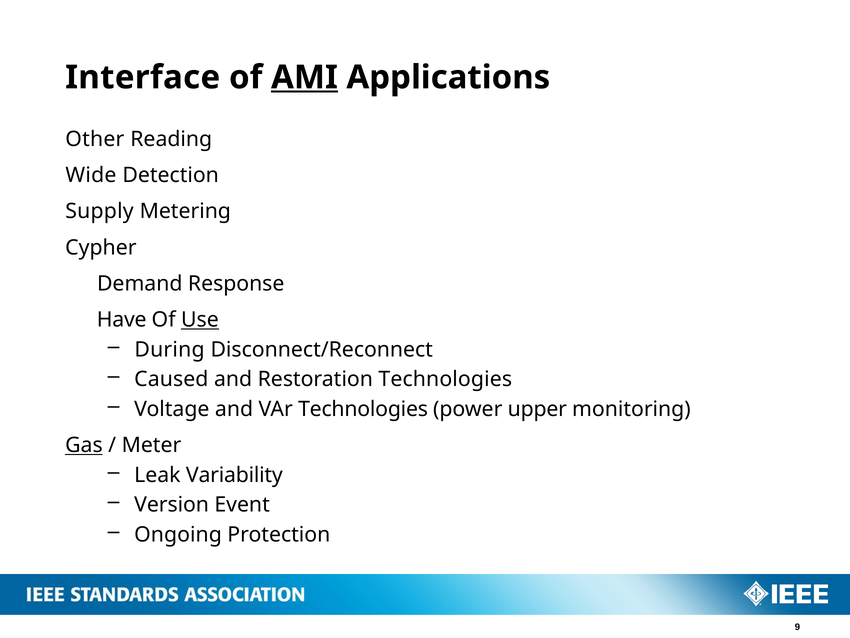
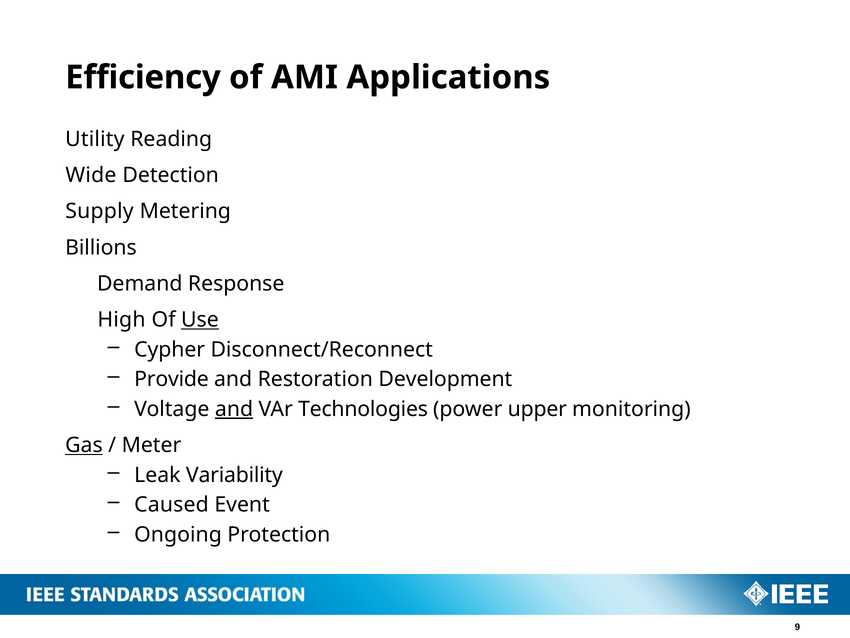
Interface: Interface -> Efficiency (143, 77)
AMI underline: present -> none (304, 77)
Other: Other -> Utility (95, 139)
Cypher: Cypher -> Billions (101, 247)
Have: Have -> High (121, 320)
During: During -> Cypher (170, 349)
Caused: Caused -> Provide (171, 379)
Restoration Technologies: Technologies -> Development (445, 379)
and underline: none -> present (234, 409)
Version: Version -> Caused (172, 504)
